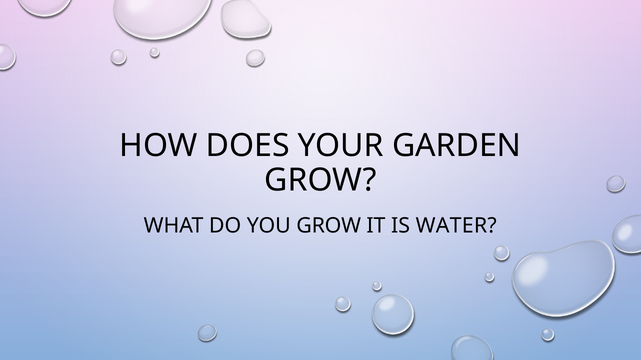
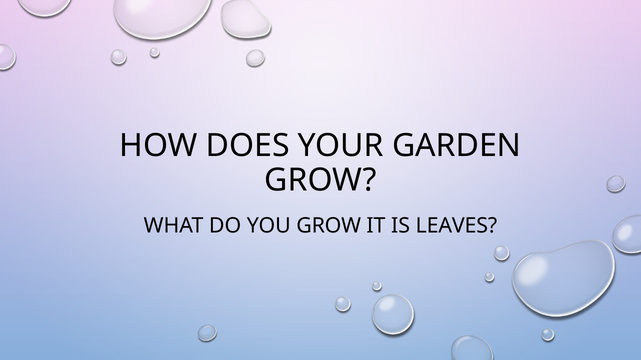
WATER: WATER -> LEAVES (456, 226)
